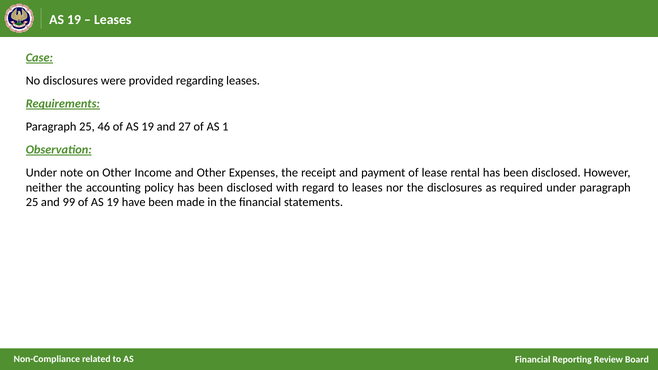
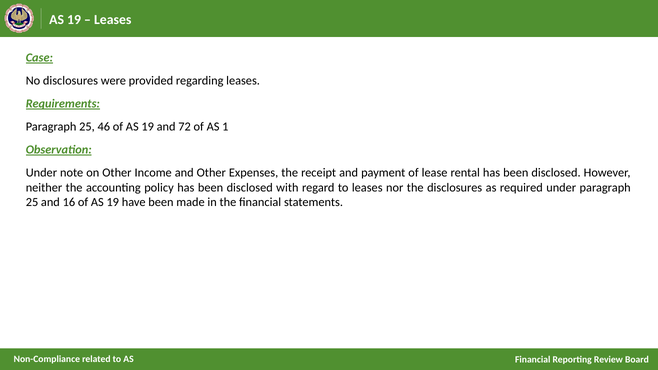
27: 27 -> 72 (185, 127)
99: 99 -> 16 (69, 202)
